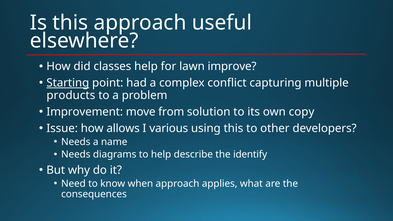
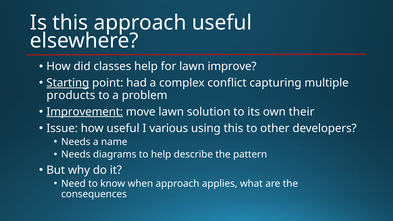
Improvement underline: none -> present (85, 112)
move from: from -> lawn (171, 112)
copy: copy -> their (302, 112)
how allows: allows -> useful (123, 128)
identify: identify -> pattern (250, 154)
